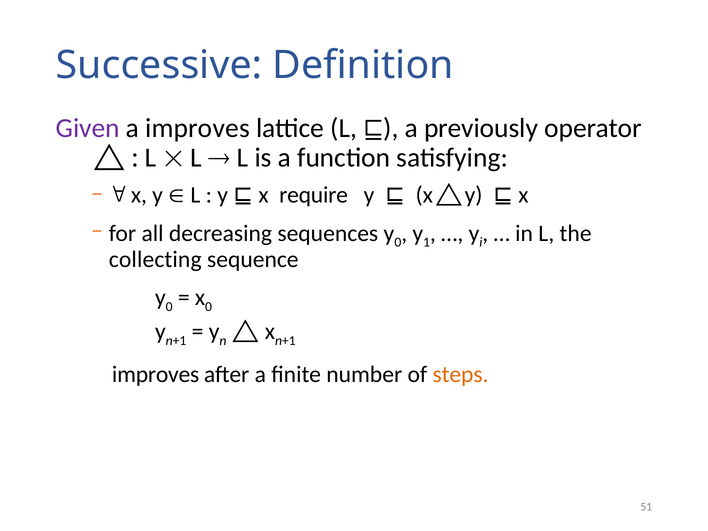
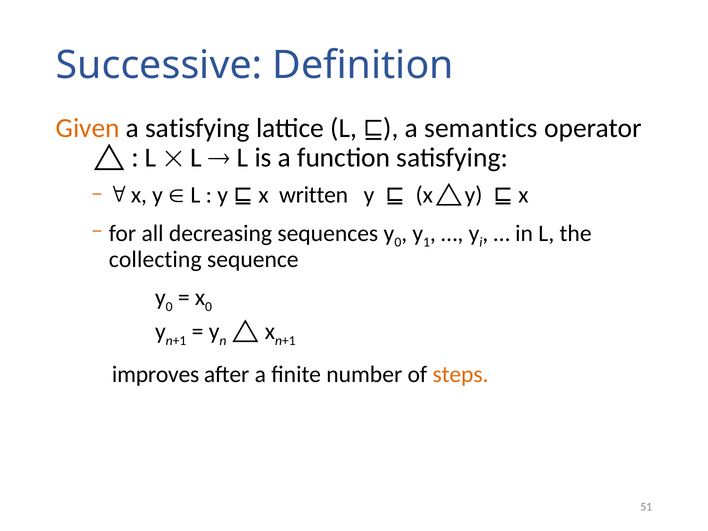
Given colour: purple -> orange (88, 128)
a improves: improves -> satisfying (198, 128)
previously: previously -> semantics (481, 128)
require: require -> written (314, 195)
